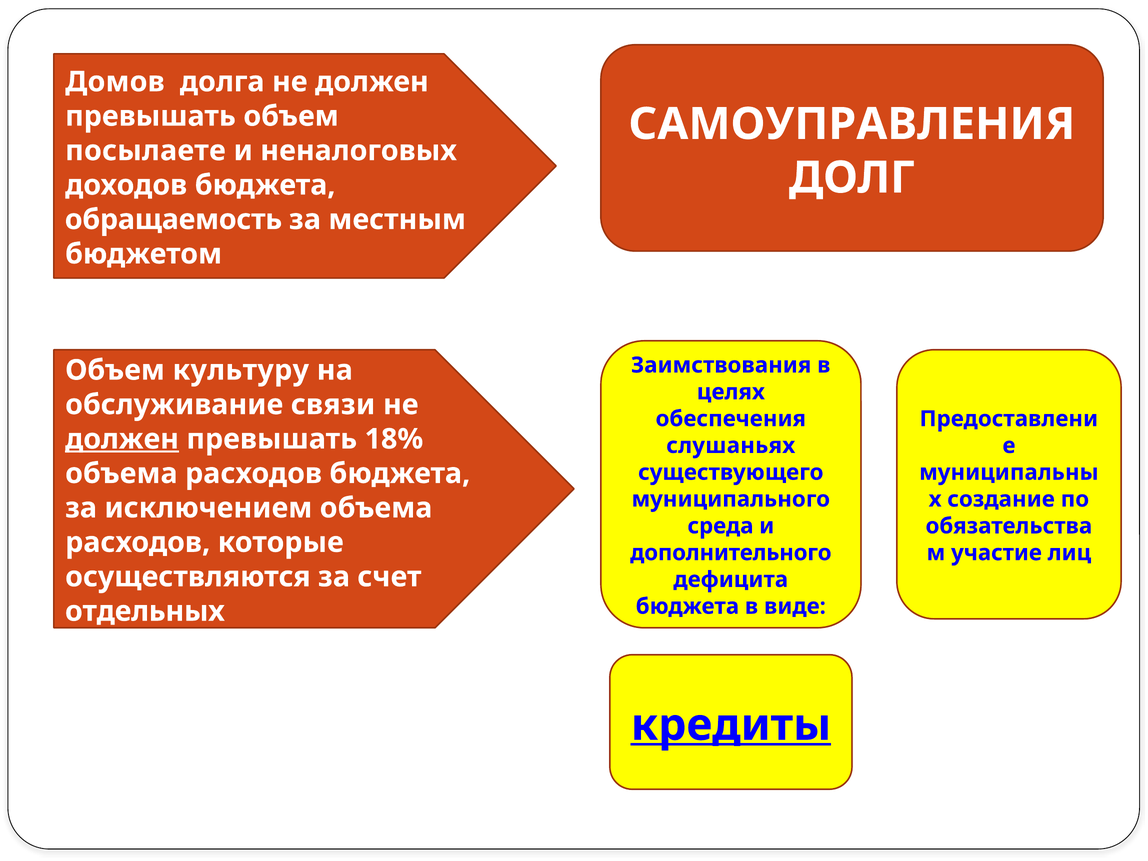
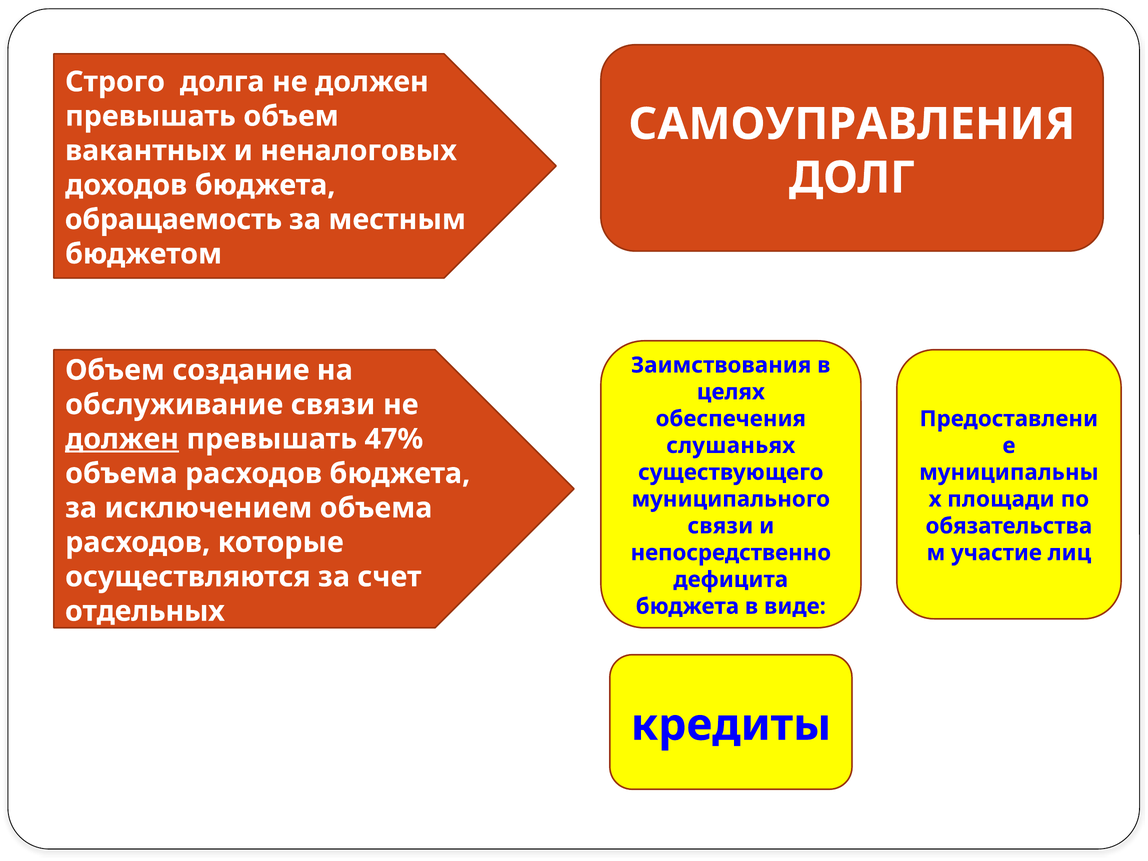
Домов: Домов -> Строго (115, 82)
посылаете: посылаете -> вакантных (146, 151)
культуру: культуру -> создание (241, 370)
18%: 18% -> 47% (394, 439)
создание: создание -> площади (1001, 499)
среда: среда -> связи (720, 526)
дополнительного: дополнительного -> непосредственно (731, 553)
кредиты underline: present -> none (731, 725)
